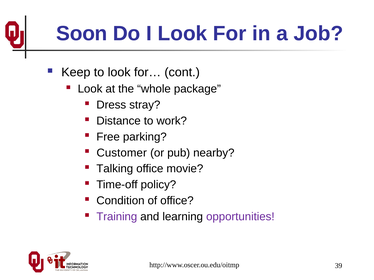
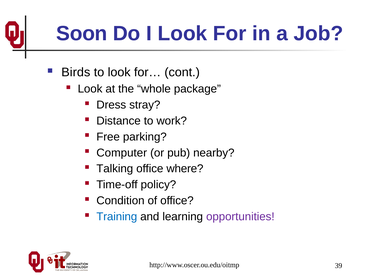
Keep: Keep -> Birds (76, 73)
Customer: Customer -> Computer (122, 153)
movie: movie -> where (185, 169)
Training colour: purple -> blue (117, 217)
